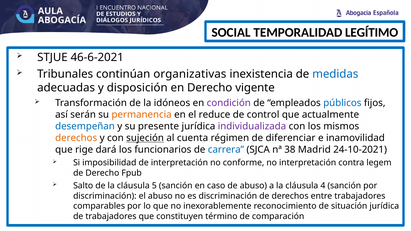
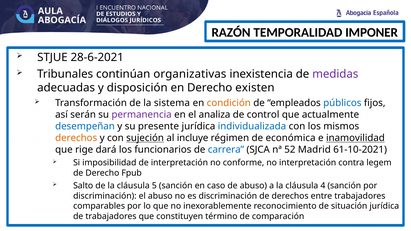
SOCIAL: SOCIAL -> RAZÓN (231, 33)
LEGÍTIMO: LEGÍTIMO -> IMPONER (372, 33)
46-6-2021: 46-6-2021 -> 28-6-2021 (97, 57)
medidas colour: blue -> purple (335, 74)
vigente: vigente -> existen (255, 88)
idóneos: idóneos -> sistema (172, 103)
condición colour: purple -> orange (229, 103)
permanencia colour: orange -> purple (142, 115)
reduce: reduce -> analiza (215, 115)
individualizada colour: purple -> blue (252, 127)
cuenta: cuenta -> incluye (193, 138)
diferenciar: diferenciar -> económica (291, 138)
inamovilidad underline: none -> present (355, 138)
38: 38 -> 52 (290, 150)
24-10-2021: 24-10-2021 -> 61-10-2021 (360, 150)
